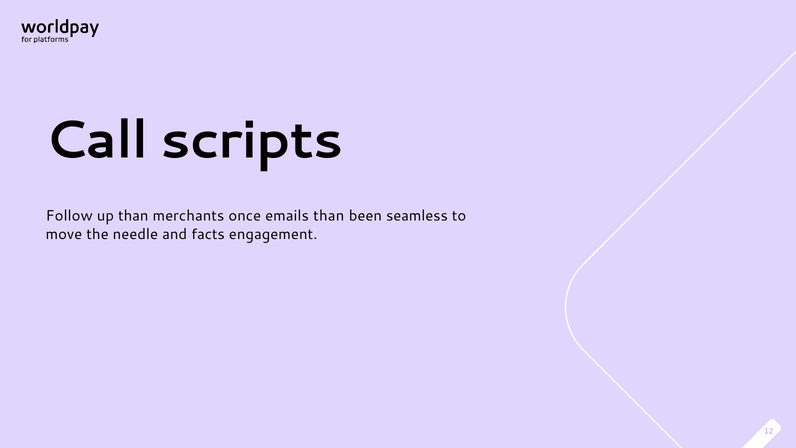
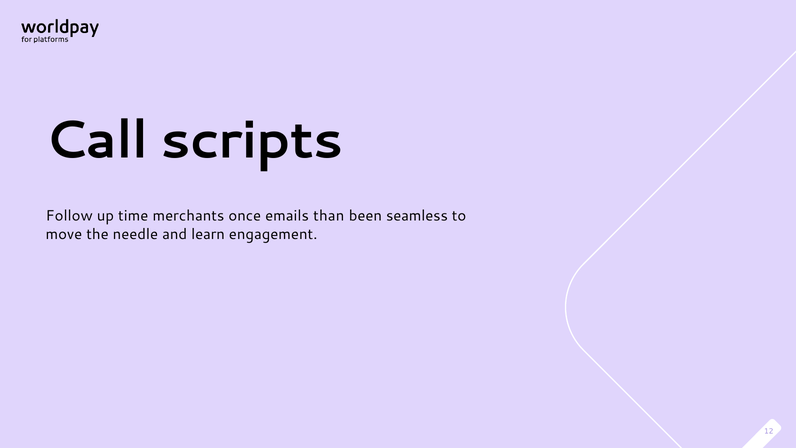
up than: than -> time (133, 216)
facts: facts -> learn (208, 234)
